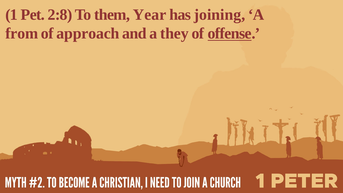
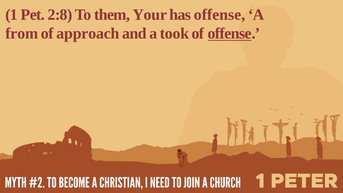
Year: Year -> Your (150, 15)
has joining: joining -> offense (220, 15)
they: they -> took (174, 33)
